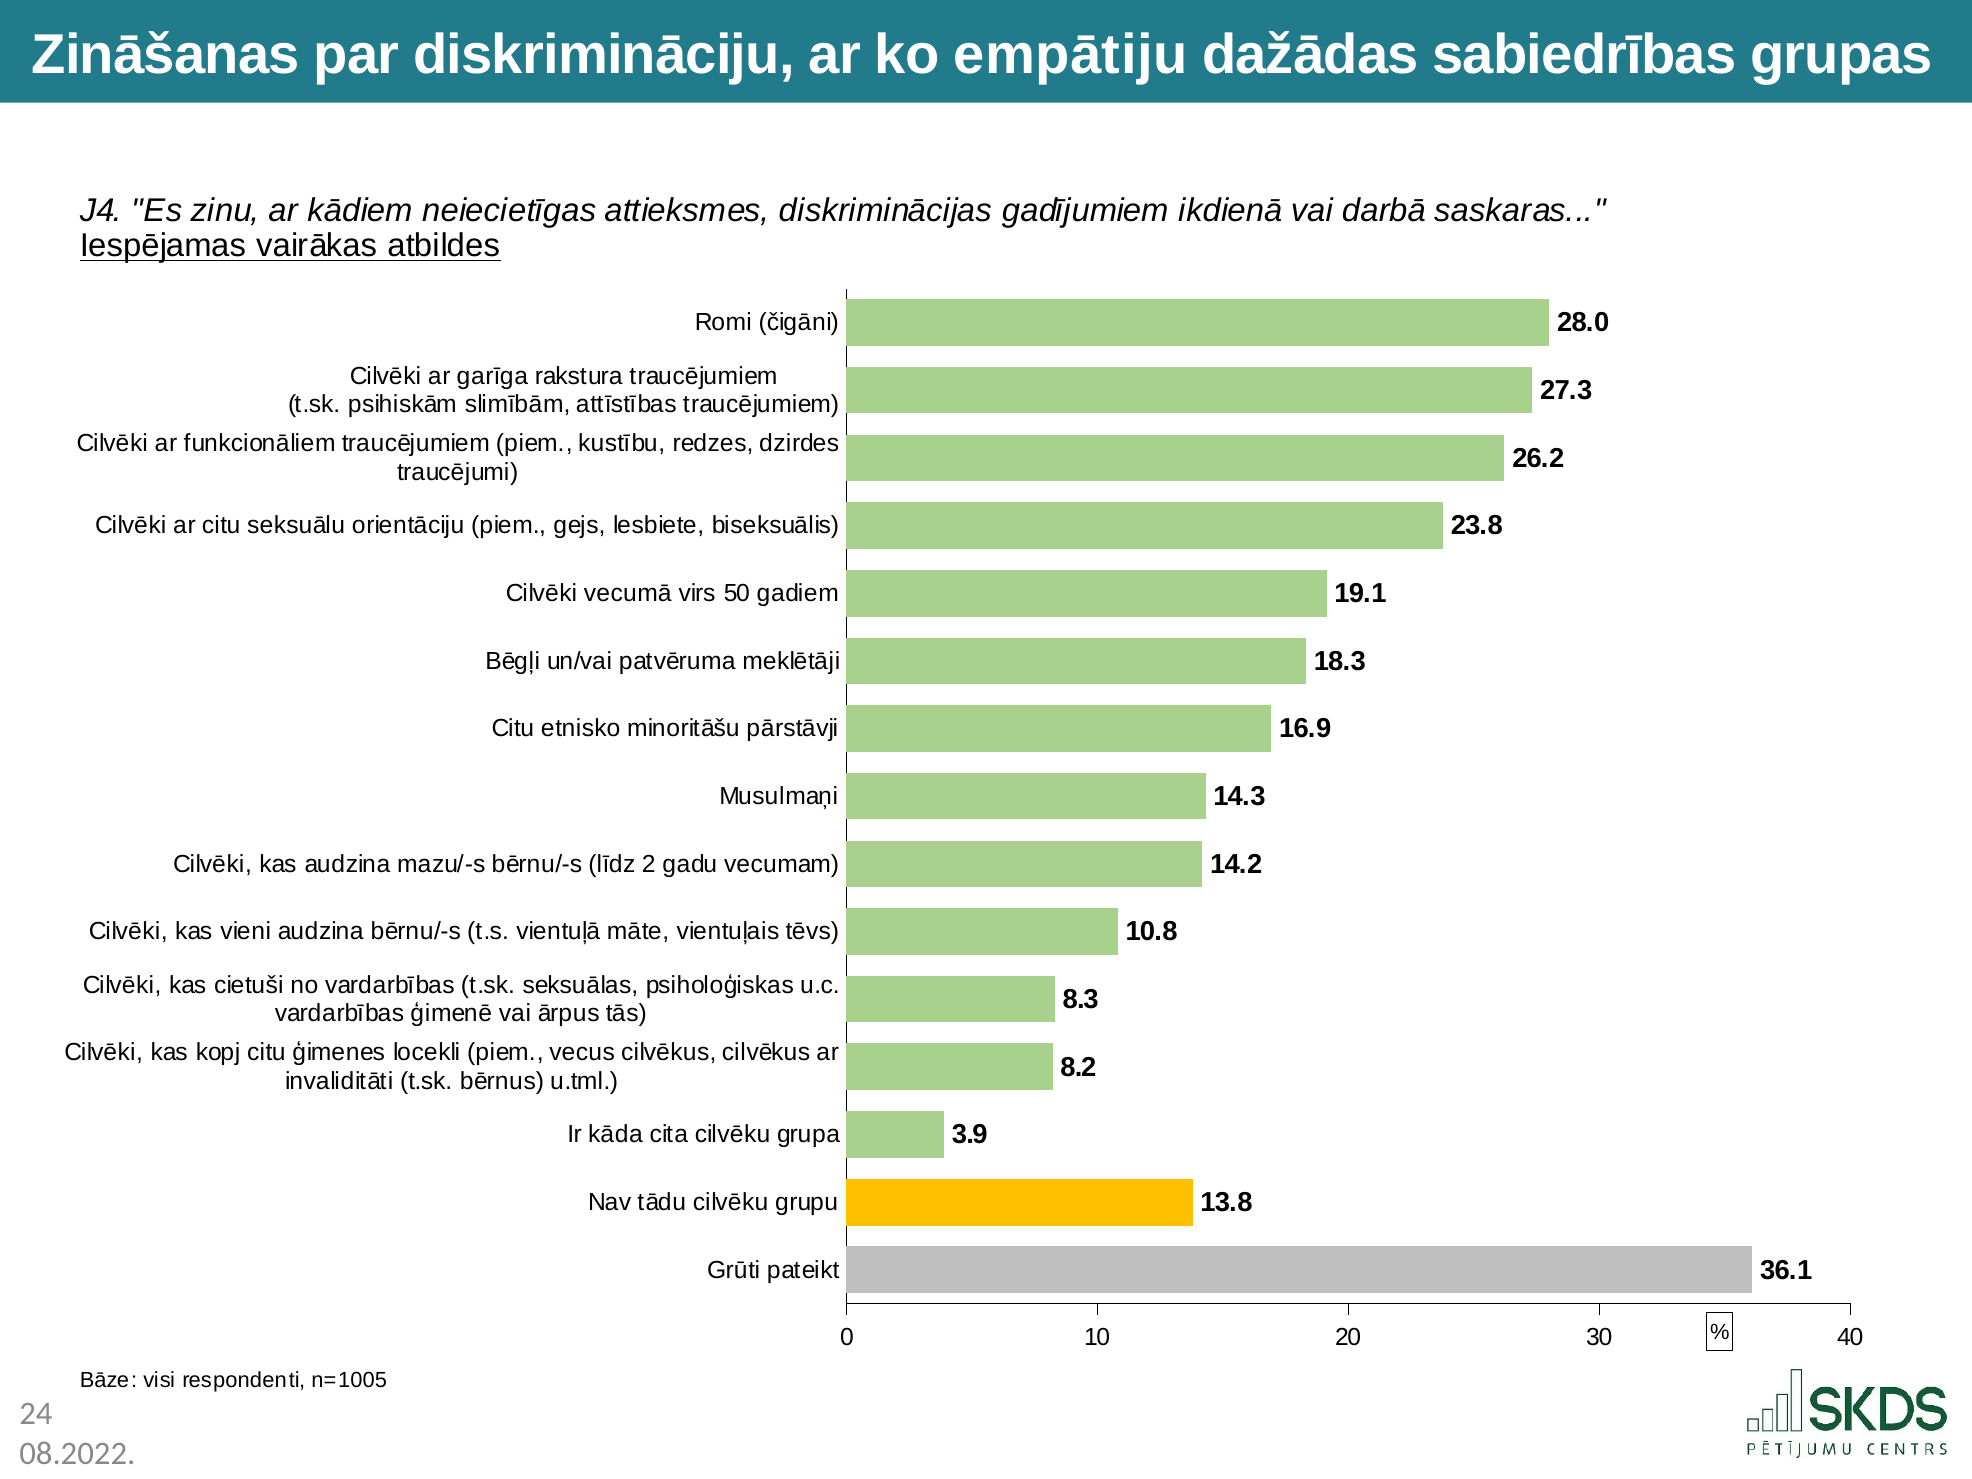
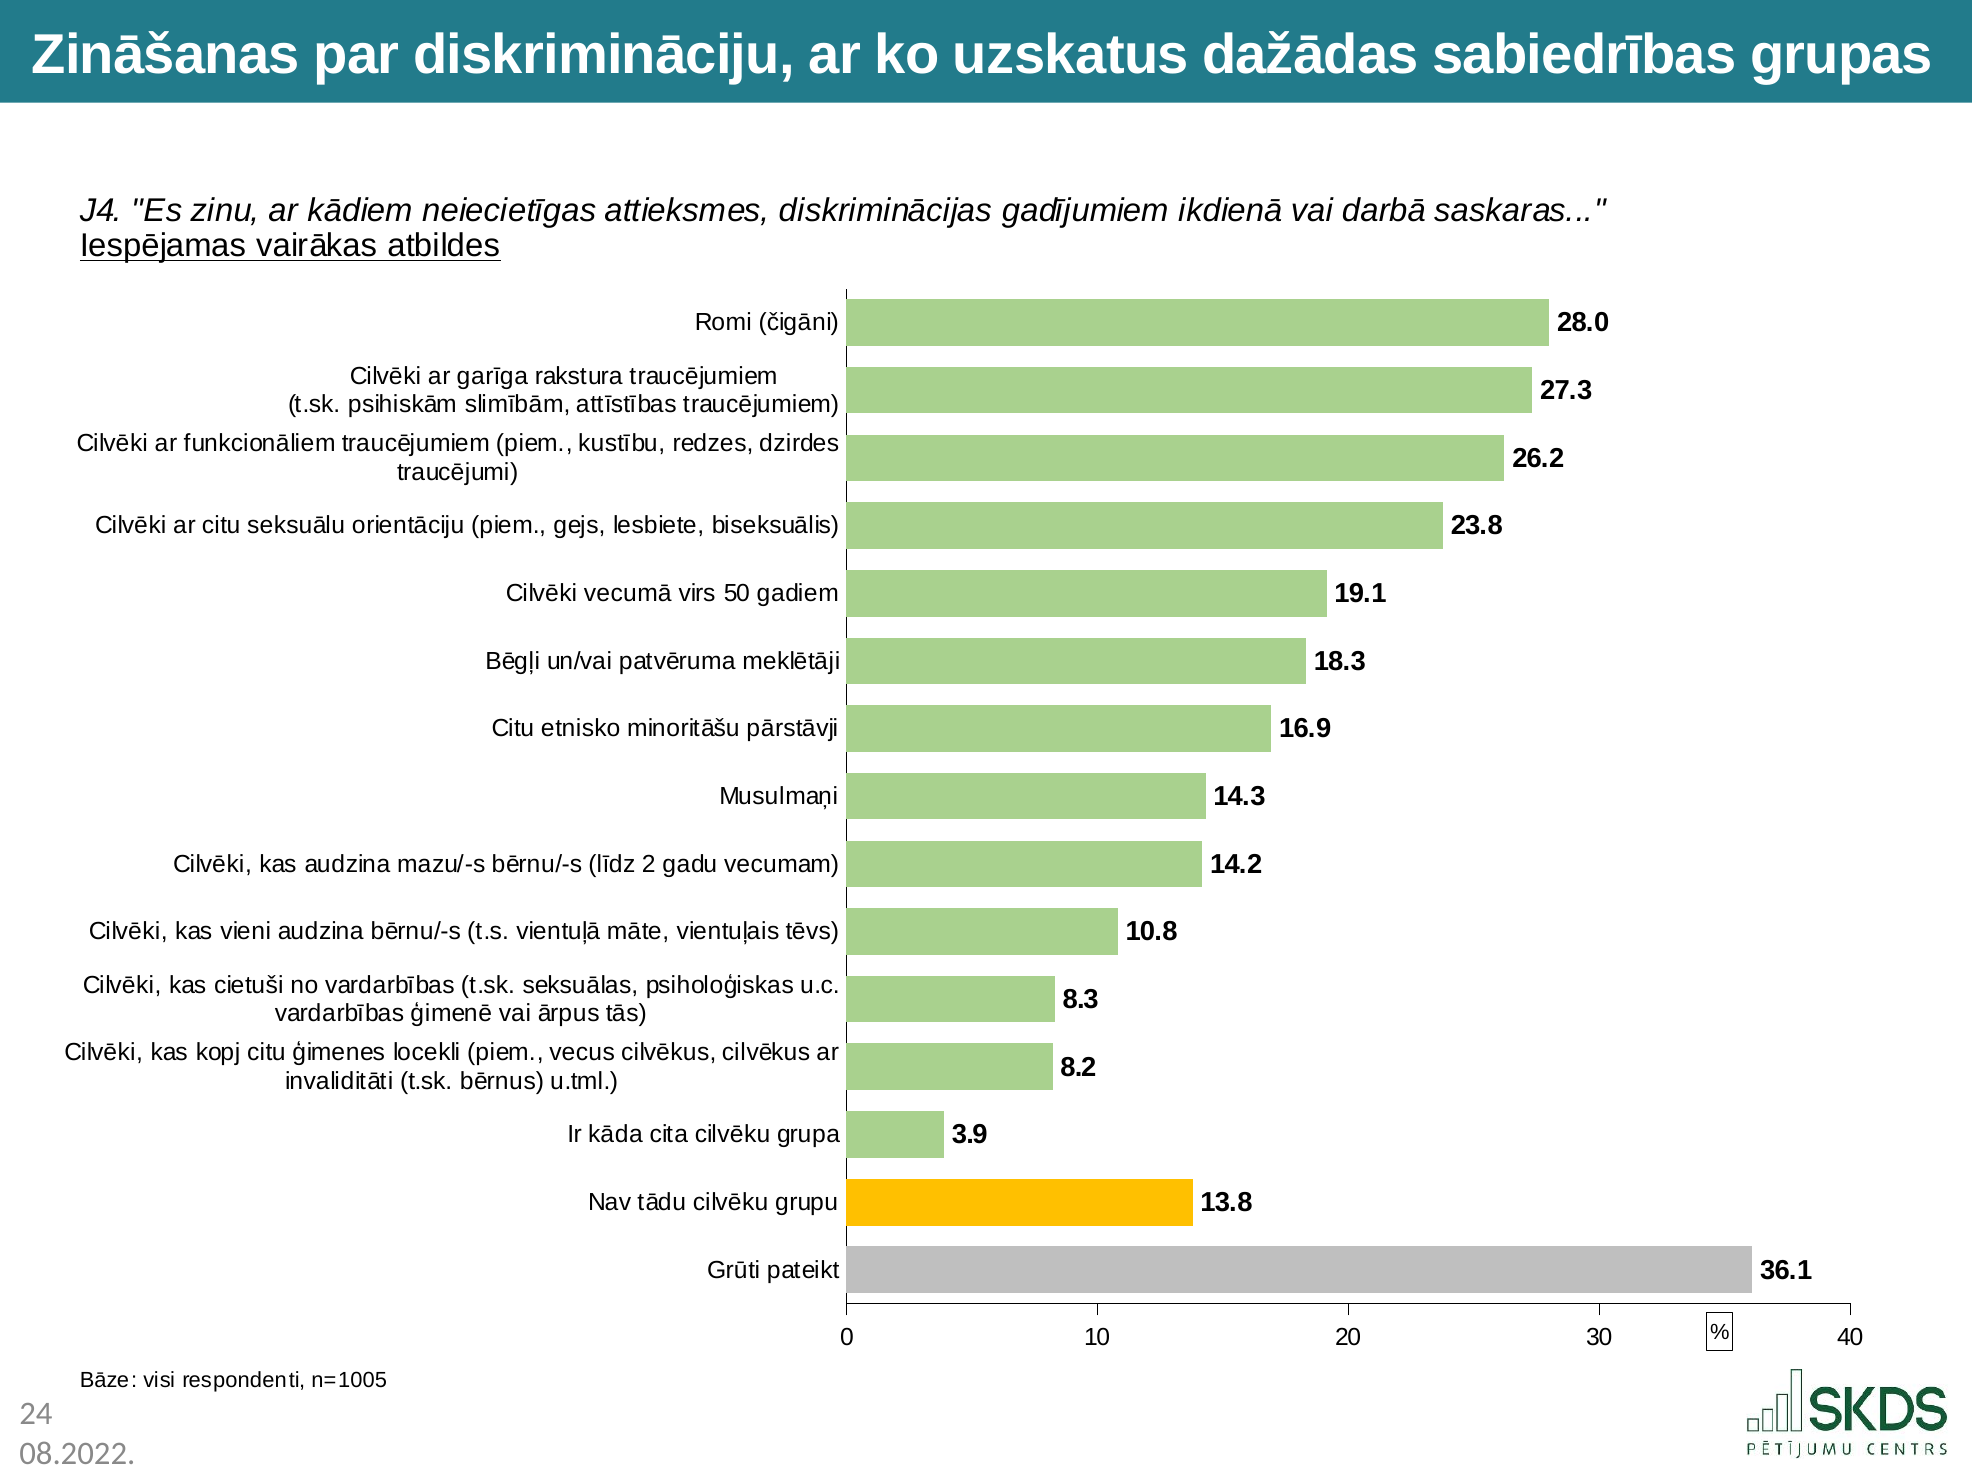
empātiju: empātiju -> uzskatus (1071, 55)
